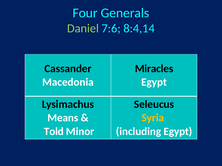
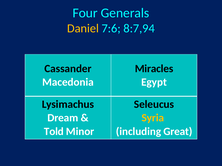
Daniel colour: light green -> yellow (83, 28)
8:4,14: 8:4,14 -> 8:7,94 (139, 28)
Means: Means -> Dream (63, 118)
including Egypt: Egypt -> Great (178, 132)
